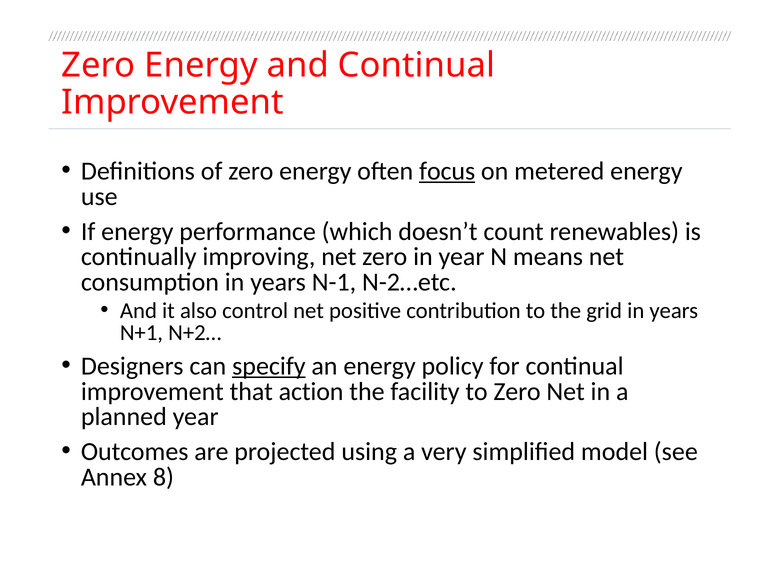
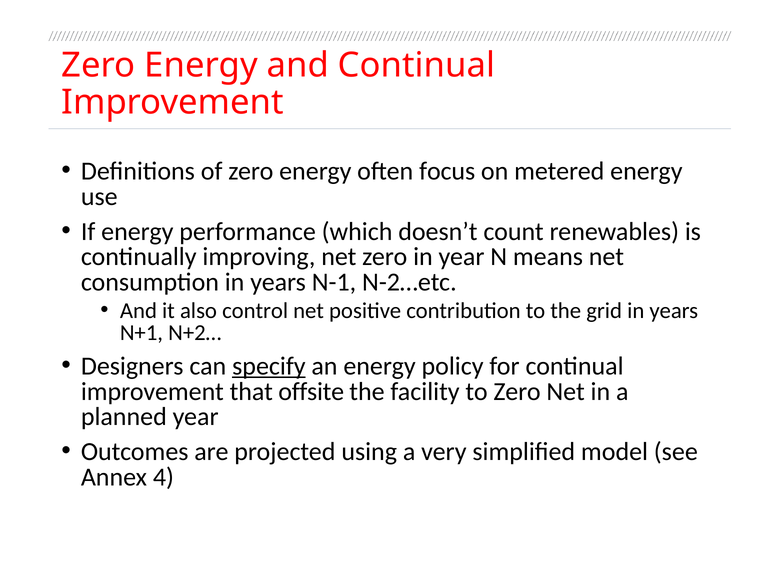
focus underline: present -> none (447, 171)
action: action -> offsite (311, 391)
8: 8 -> 4 (163, 477)
